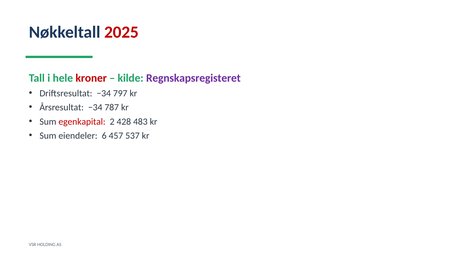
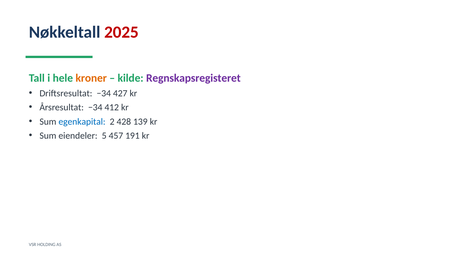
kroner colour: red -> orange (91, 78)
797: 797 -> 427 (120, 93)
787: 787 -> 412 (112, 108)
egenkapital colour: red -> blue (82, 122)
483: 483 -> 139 (140, 122)
6: 6 -> 5 (104, 136)
537: 537 -> 191 (132, 136)
